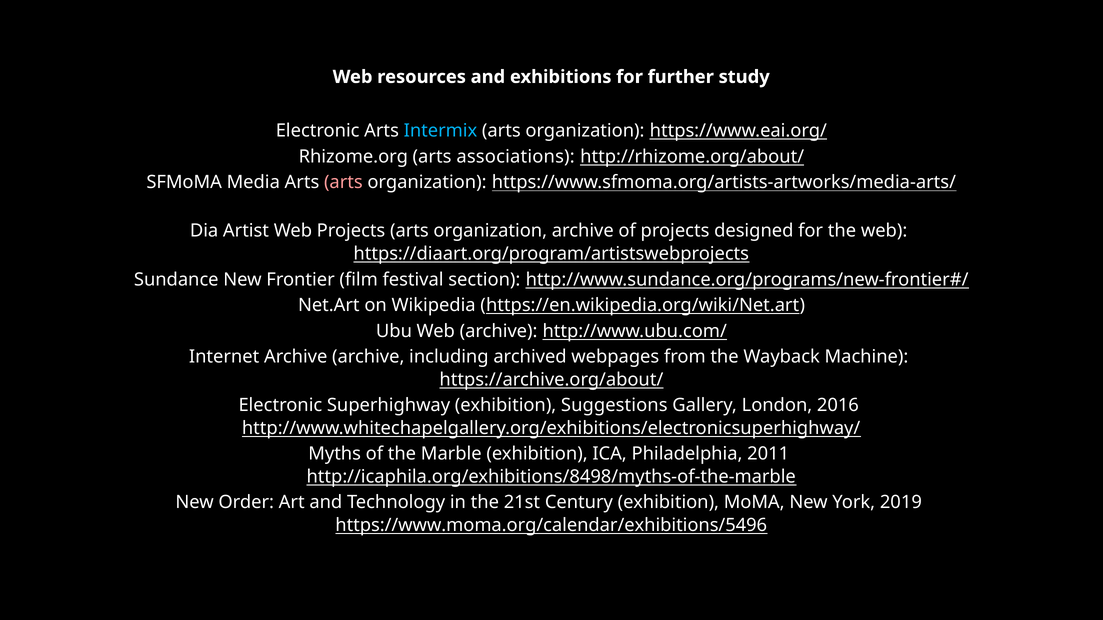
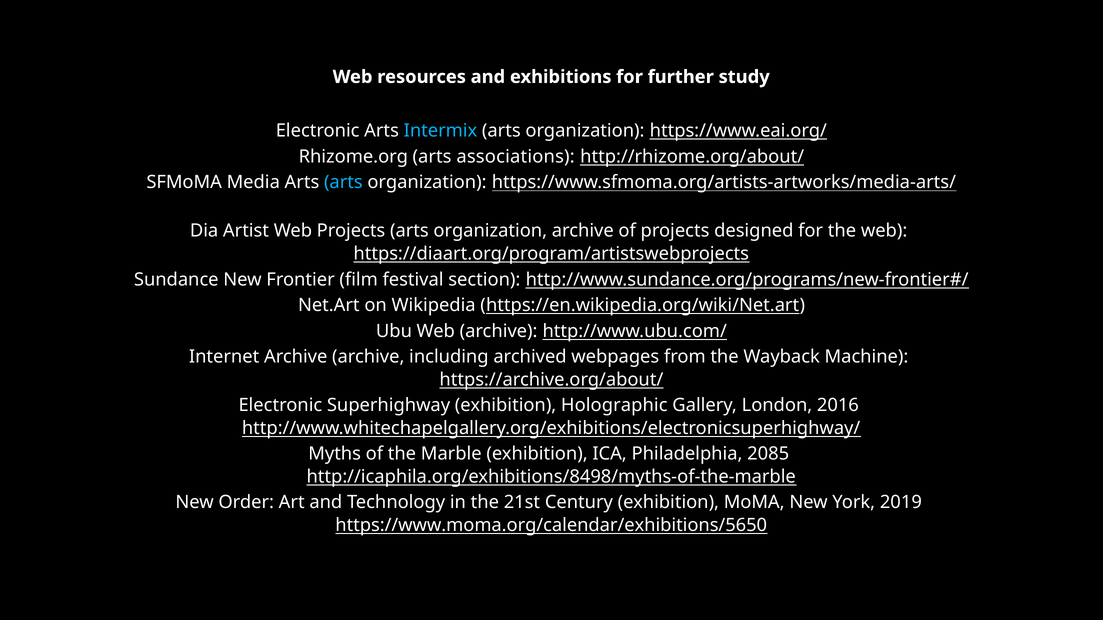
arts colour: pink -> light blue (343, 182)
Suggestions: Suggestions -> Holographic (614, 406)
2011: 2011 -> 2085 (768, 454)
https://www.moma.org/calendar/exhibitions/5496: https://www.moma.org/calendar/exhibitions/5496 -> https://www.moma.org/calendar/exhibitions/5650 (551, 526)
